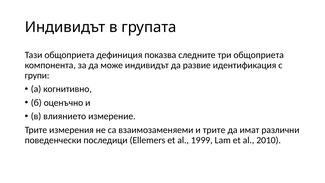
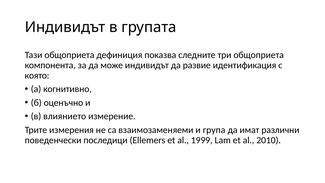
групи: групи -> която (37, 75)
и трите: трите -> група (214, 130)
